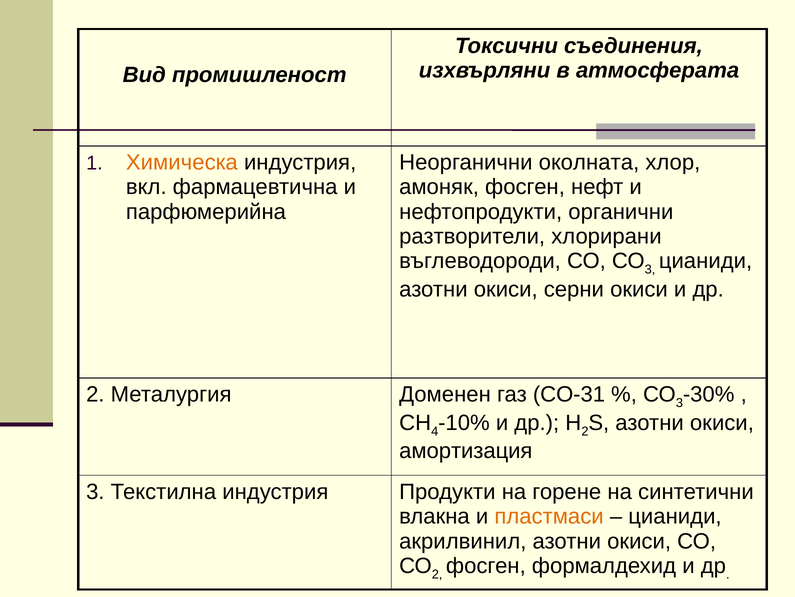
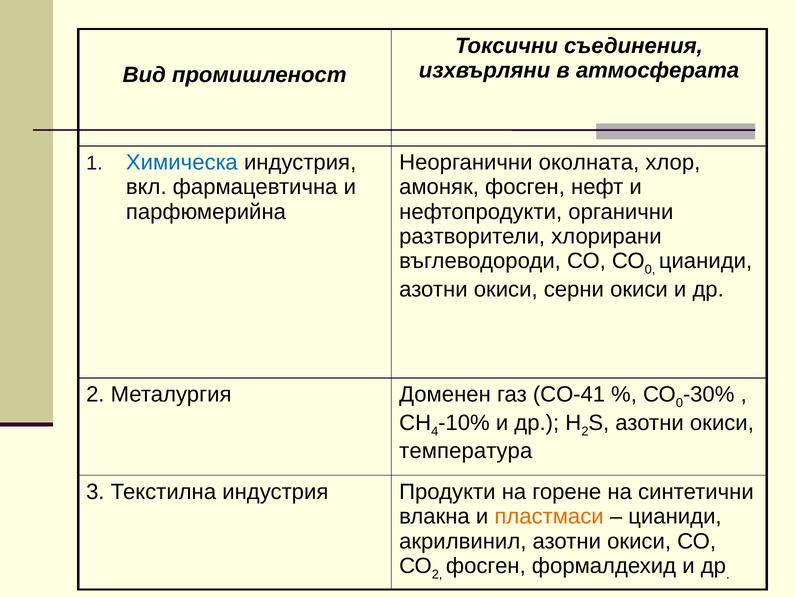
Химическа colour: orange -> blue (182, 162)
СО СО 3: 3 -> 0 (650, 269)
СО-31: СО-31 -> СО-41 (569, 394)
3: 3 -> 0 (679, 403)
амортизация: амортизация -> температура (466, 450)
